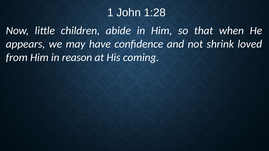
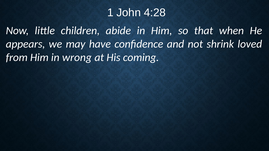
1:28: 1:28 -> 4:28 (155, 13)
reason: reason -> wrong (77, 58)
